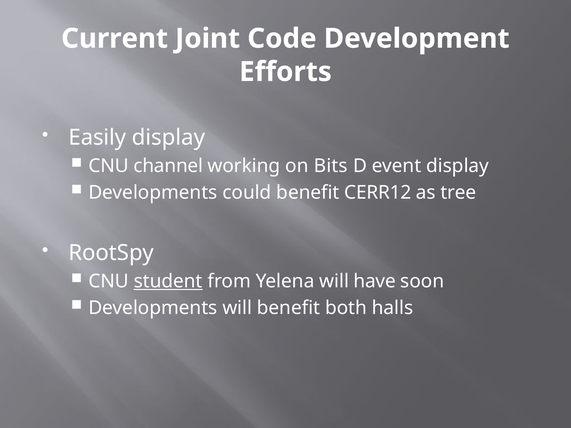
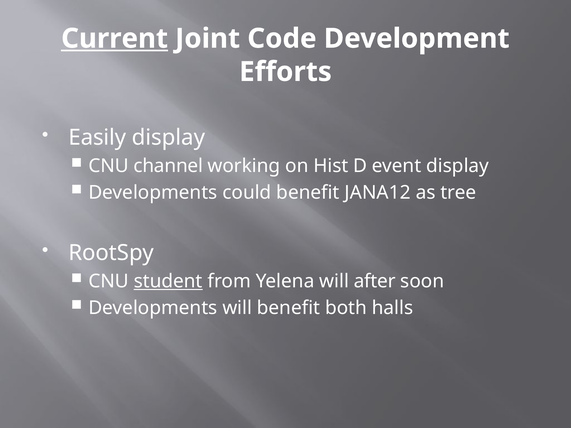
Current underline: none -> present (115, 39)
Bits: Bits -> Hist (331, 166)
CERR12: CERR12 -> JANA12 (378, 193)
have: have -> after (375, 281)
